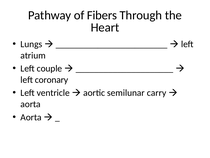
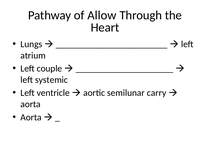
Fibers: Fibers -> Allow (102, 15)
coronary: coronary -> systemic (51, 80)
